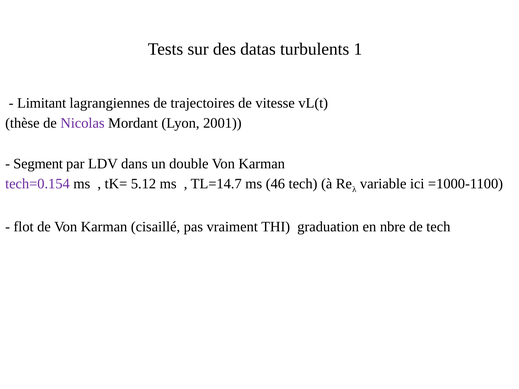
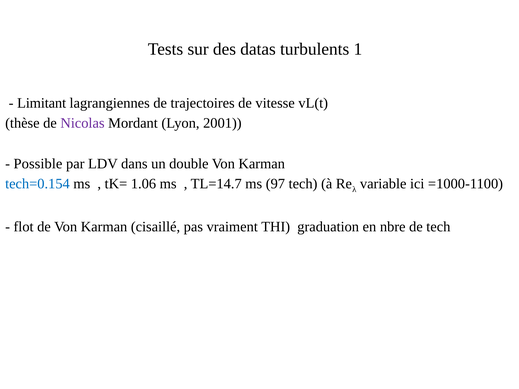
Segment: Segment -> Possible (38, 164)
tech=0.154 colour: purple -> blue (37, 184)
5.12: 5.12 -> 1.06 (143, 184)
46: 46 -> 97 (275, 184)
